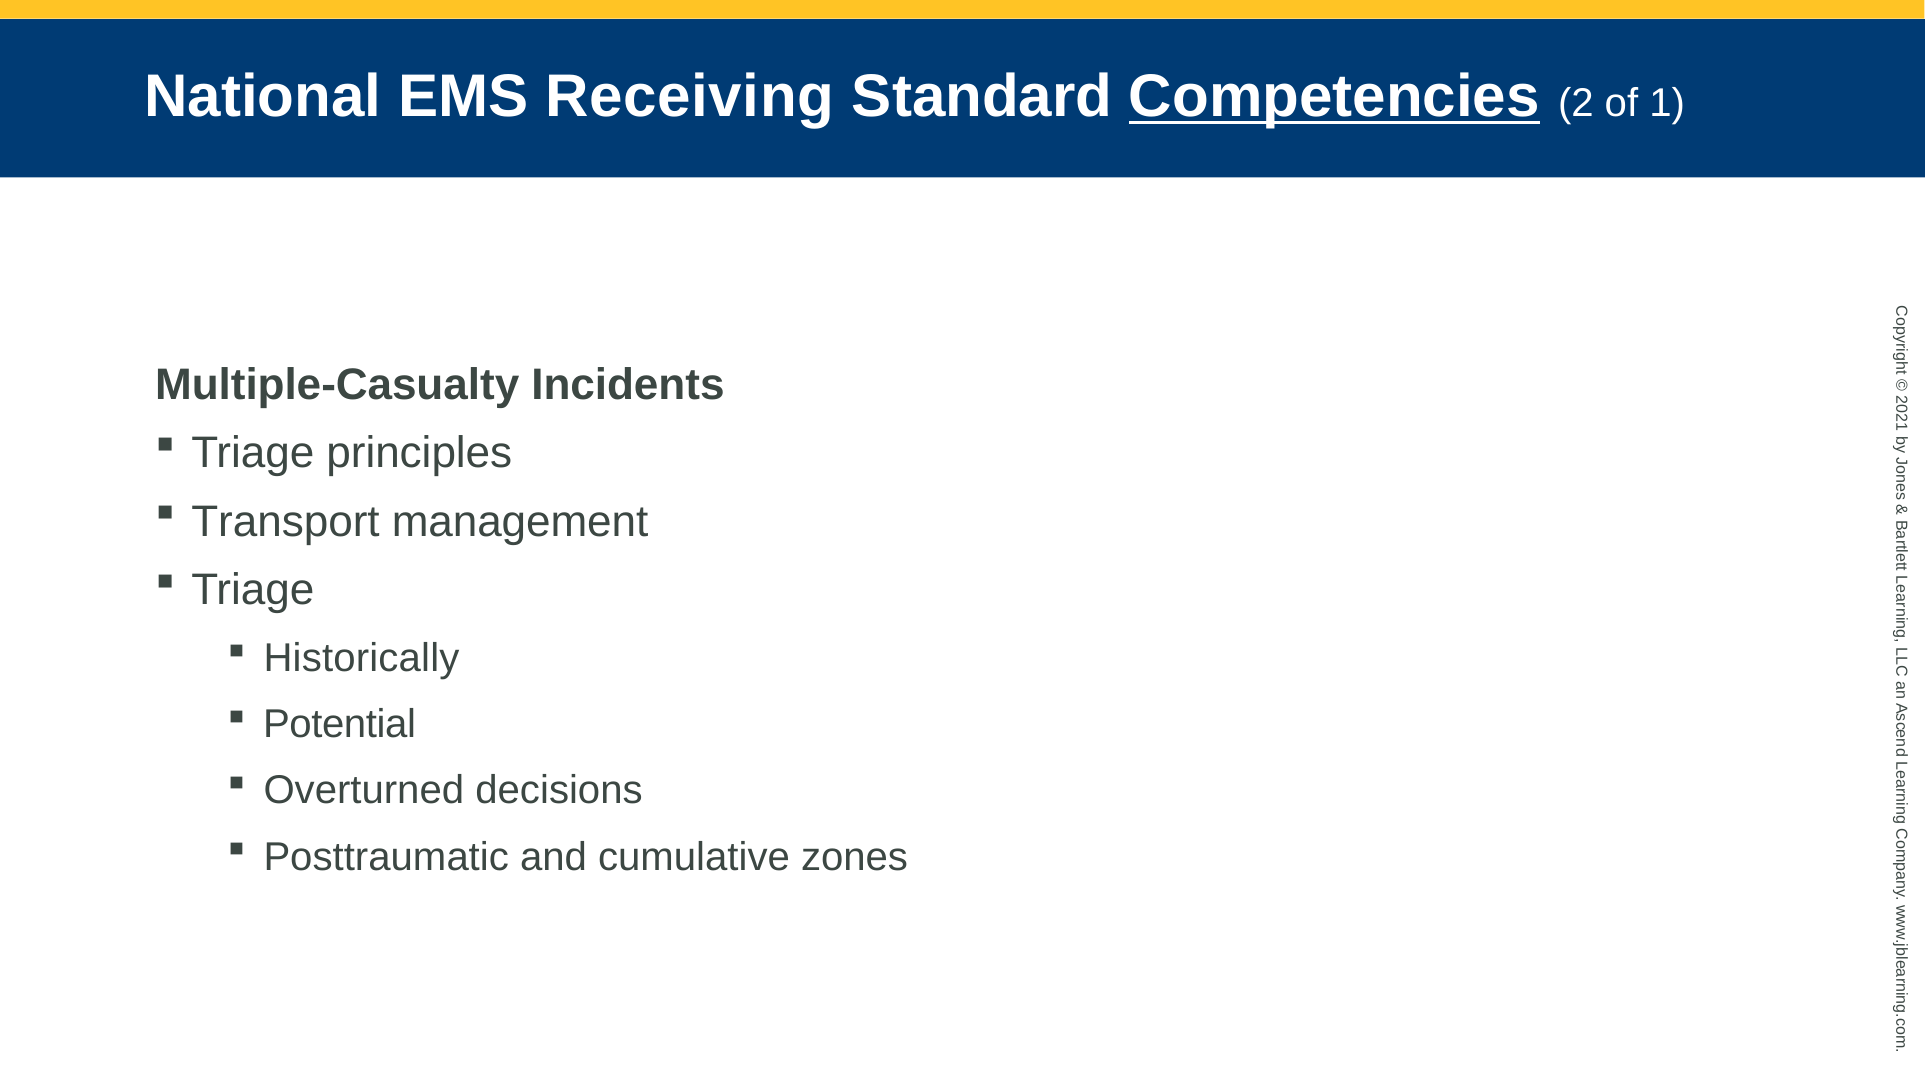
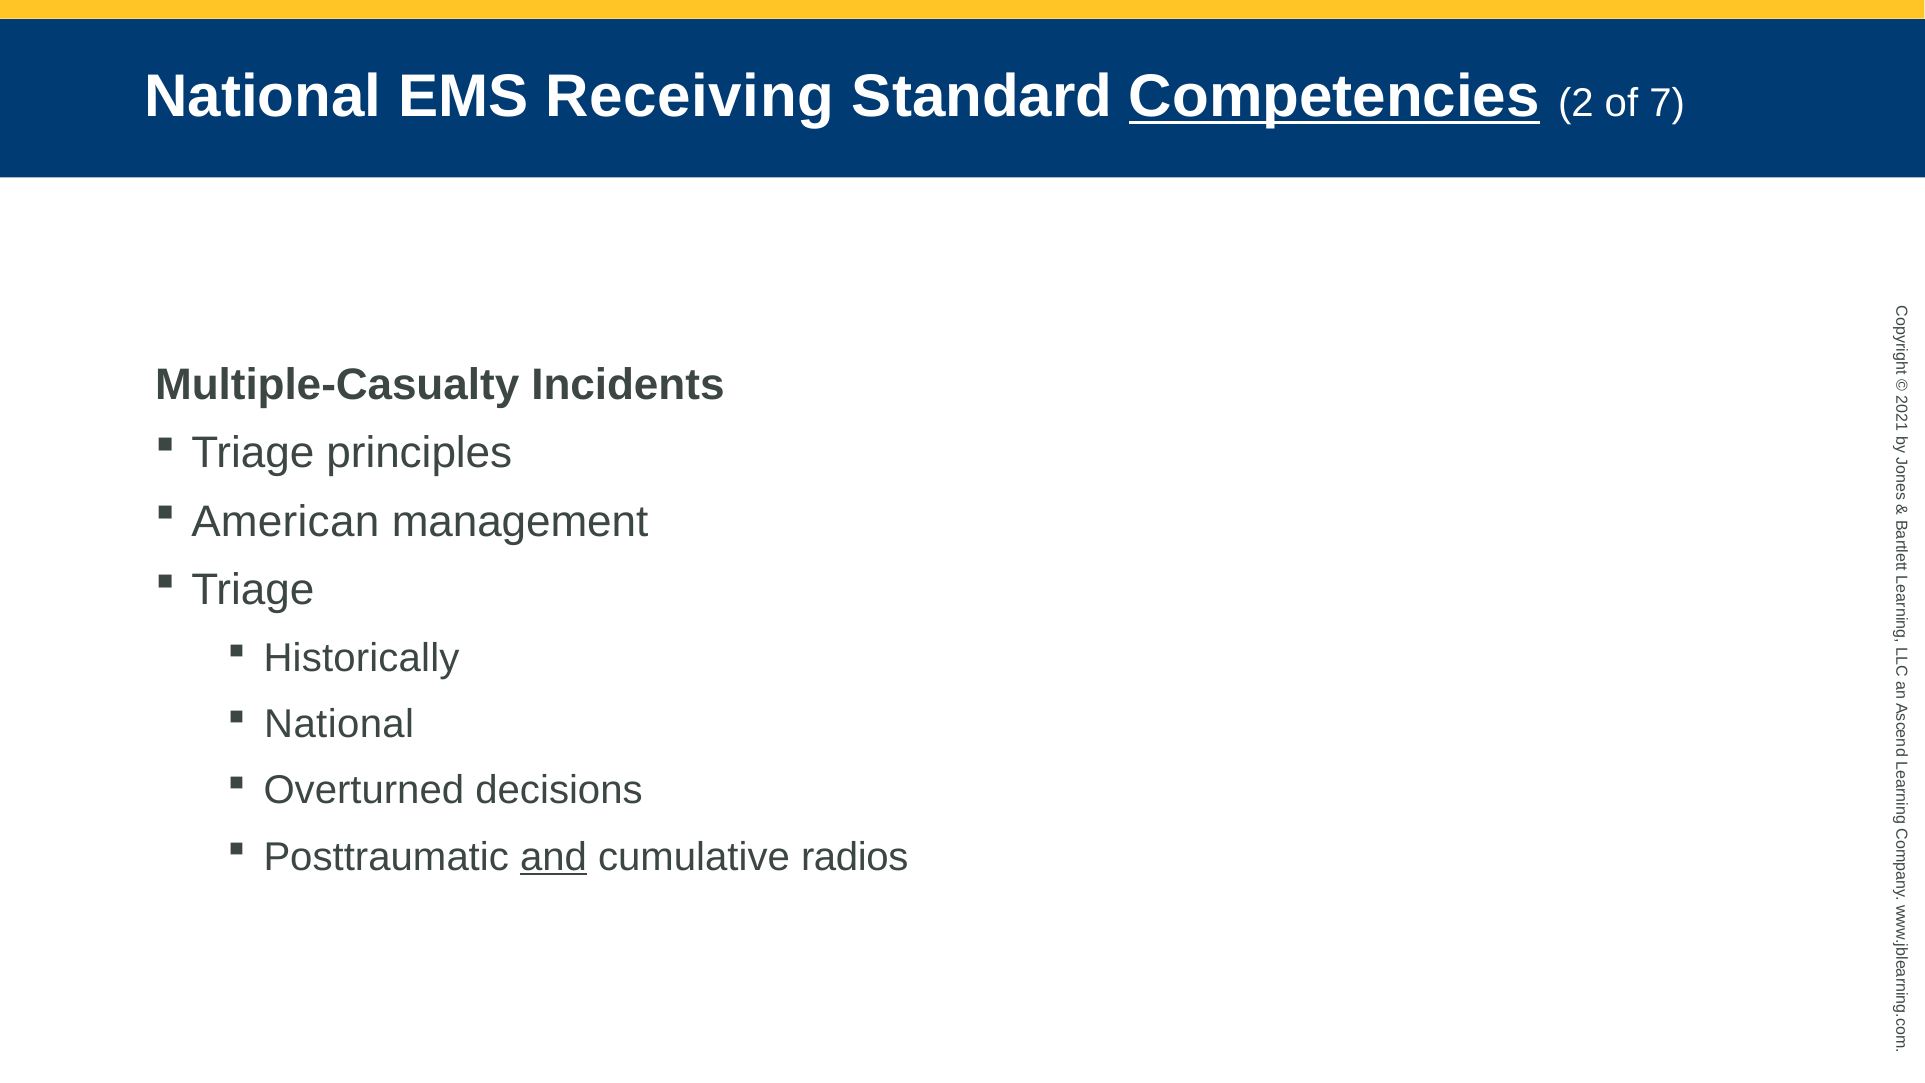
of 1: 1 -> 7 (1667, 103)
Transport: Transport -> American (285, 521)
Potential: Potential -> National (339, 724)
and underline: none -> present (554, 857)
zones: zones -> radios (855, 857)
